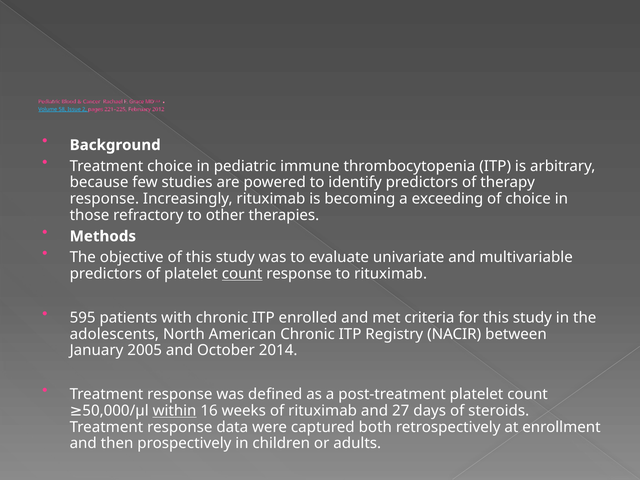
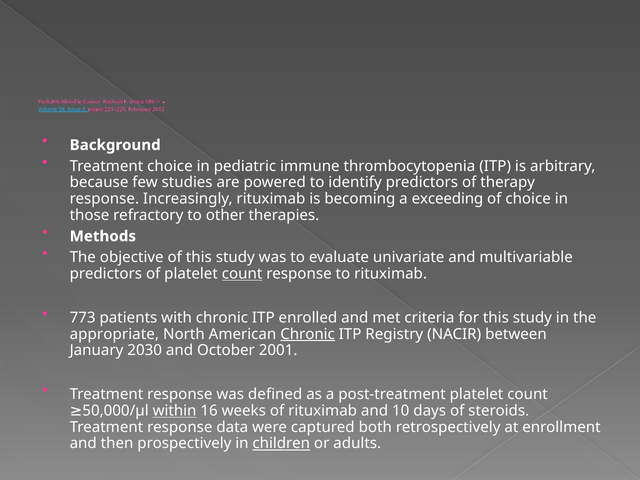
595: 595 -> 773 (83, 318)
adolescents: adolescents -> appropriate (114, 334)
Chronic underline: none -> present (308, 334)
2005: 2005 -> 2030 (145, 350)
2014: 2014 -> 2001 (278, 350)
27: 27 -> 10 (401, 411)
children underline: none -> present (281, 443)
